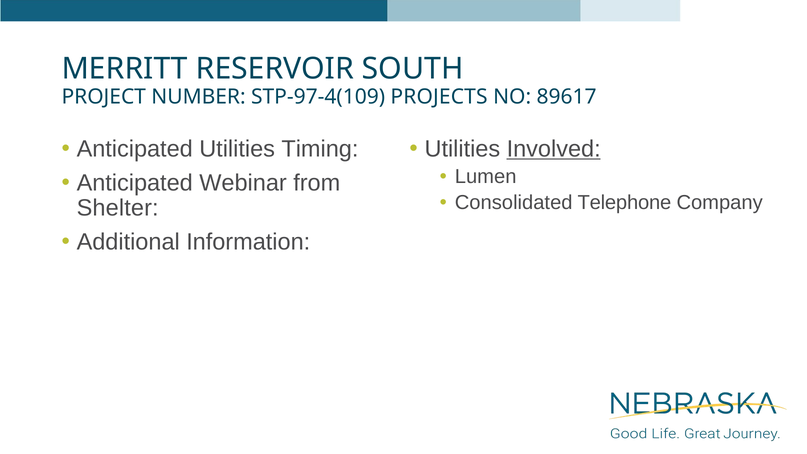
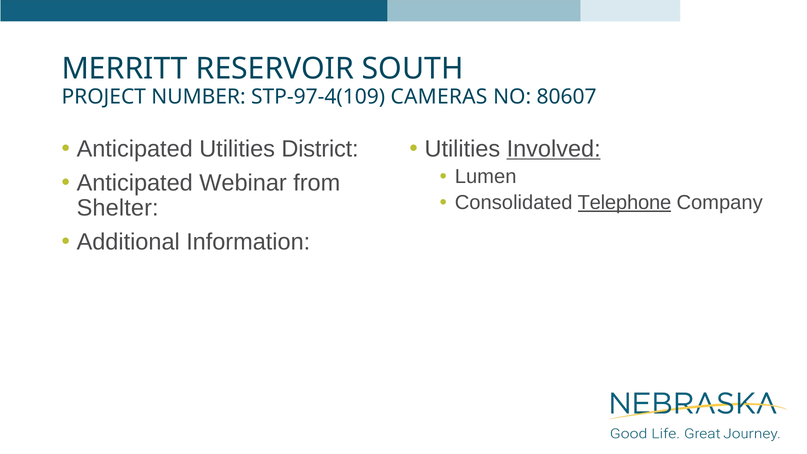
PROJECTS: PROJECTS -> CAMERAS (439, 97)
89617: 89617 -> 80607 (567, 97)
Timing: Timing -> District (320, 149)
Telephone underline: none -> present (624, 203)
